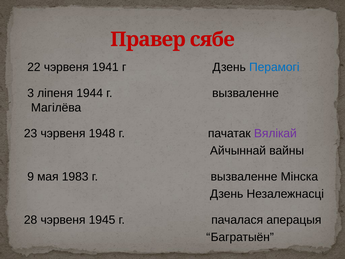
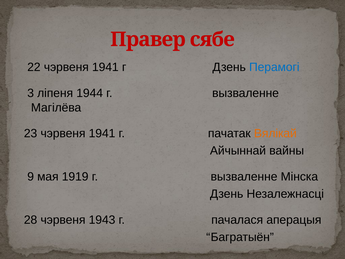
23 чэрвеня 1948: 1948 -> 1941 (102, 133)
Вялікай colour: purple -> orange (275, 133)
1983: 1983 -> 1919 (75, 177)
1945: 1945 -> 1943 (102, 220)
